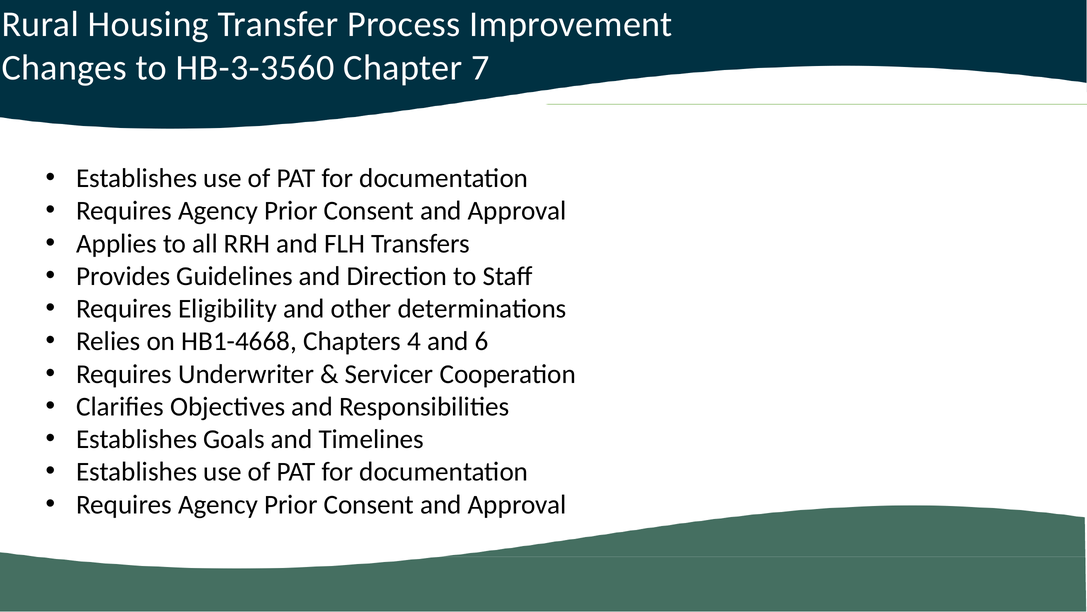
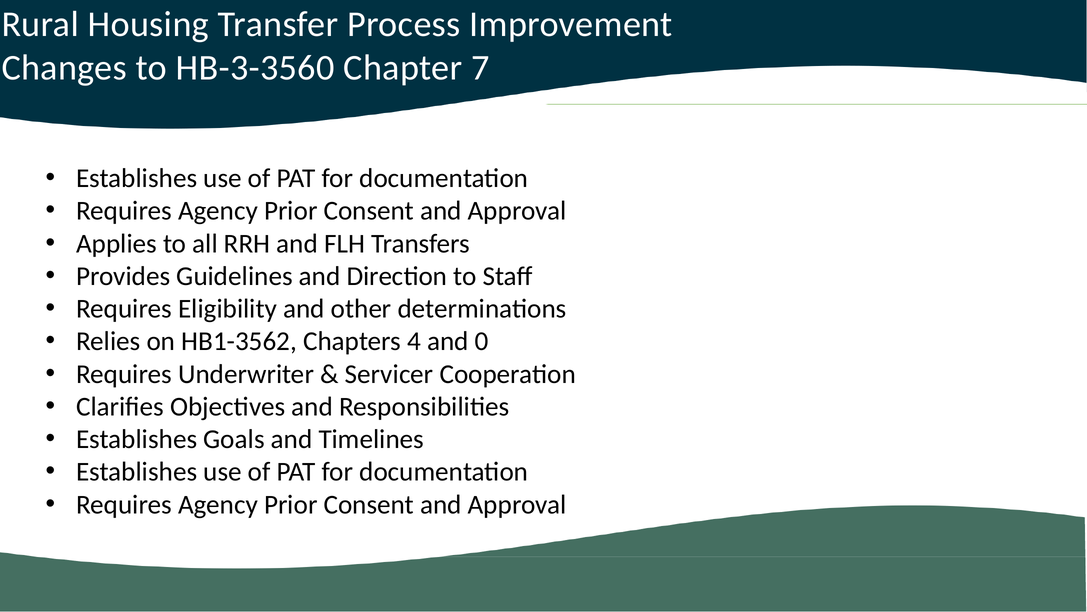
HB1-4668: HB1-4668 -> HB1-3562 (239, 341)
6: 6 -> 0 (482, 341)
